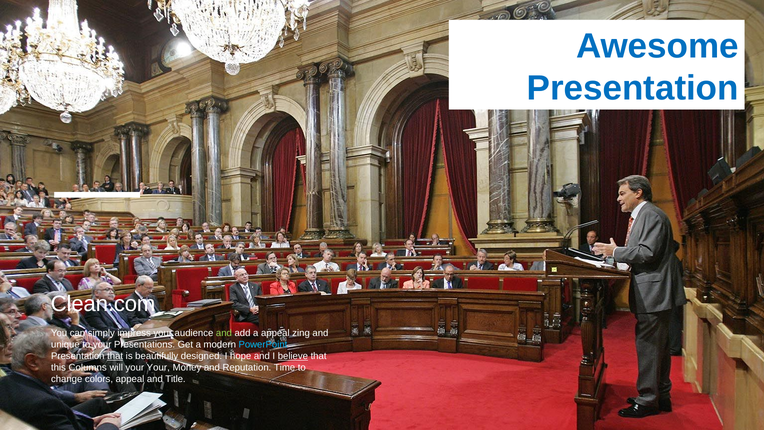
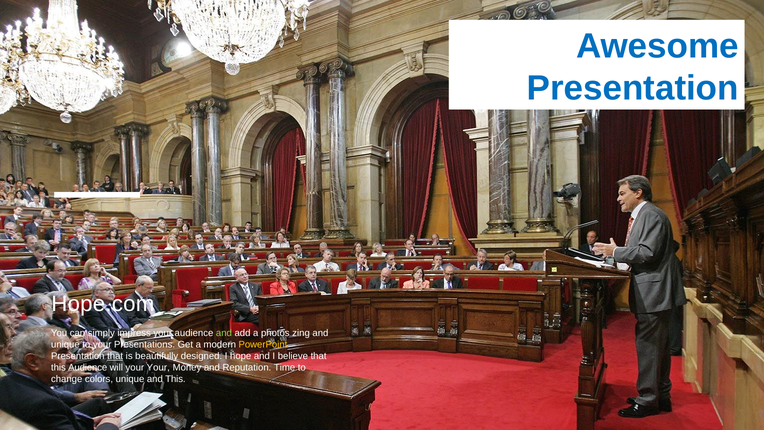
Clean.com: Clean.com -> Hope.com (103, 304)
a appeal: appeal -> photos (275, 333)
PowerPoint colour: light blue -> yellow (263, 345)
believe underline: present -> none (293, 356)
this Columns: Columns -> Audience (88, 368)
colors appeal: appeal -> unique (130, 379)
and Title: Title -> This (175, 379)
